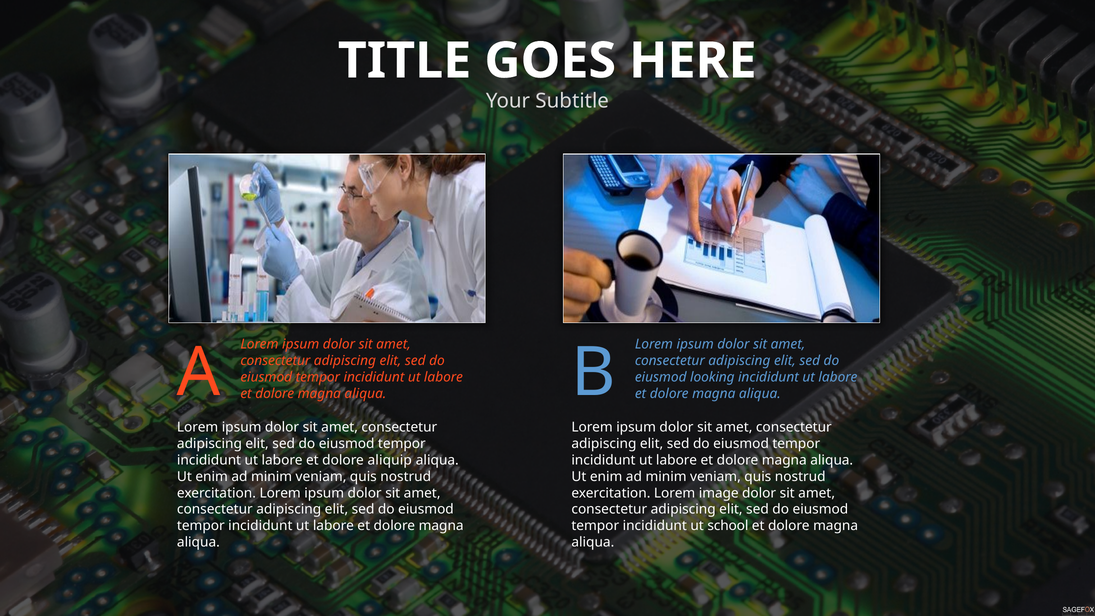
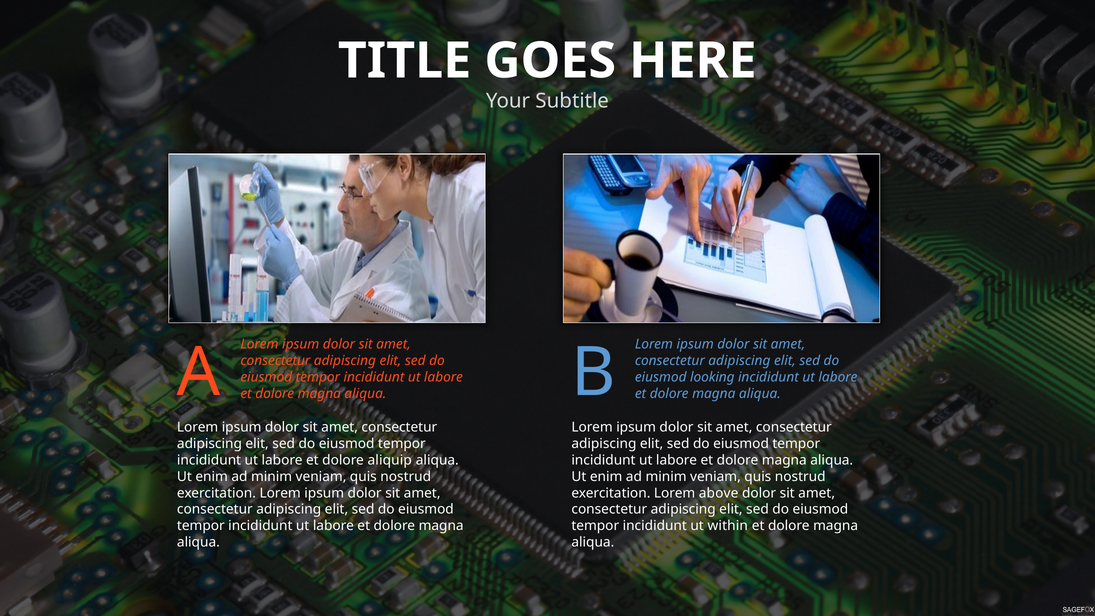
image: image -> above (719, 493)
school: school -> within (728, 526)
